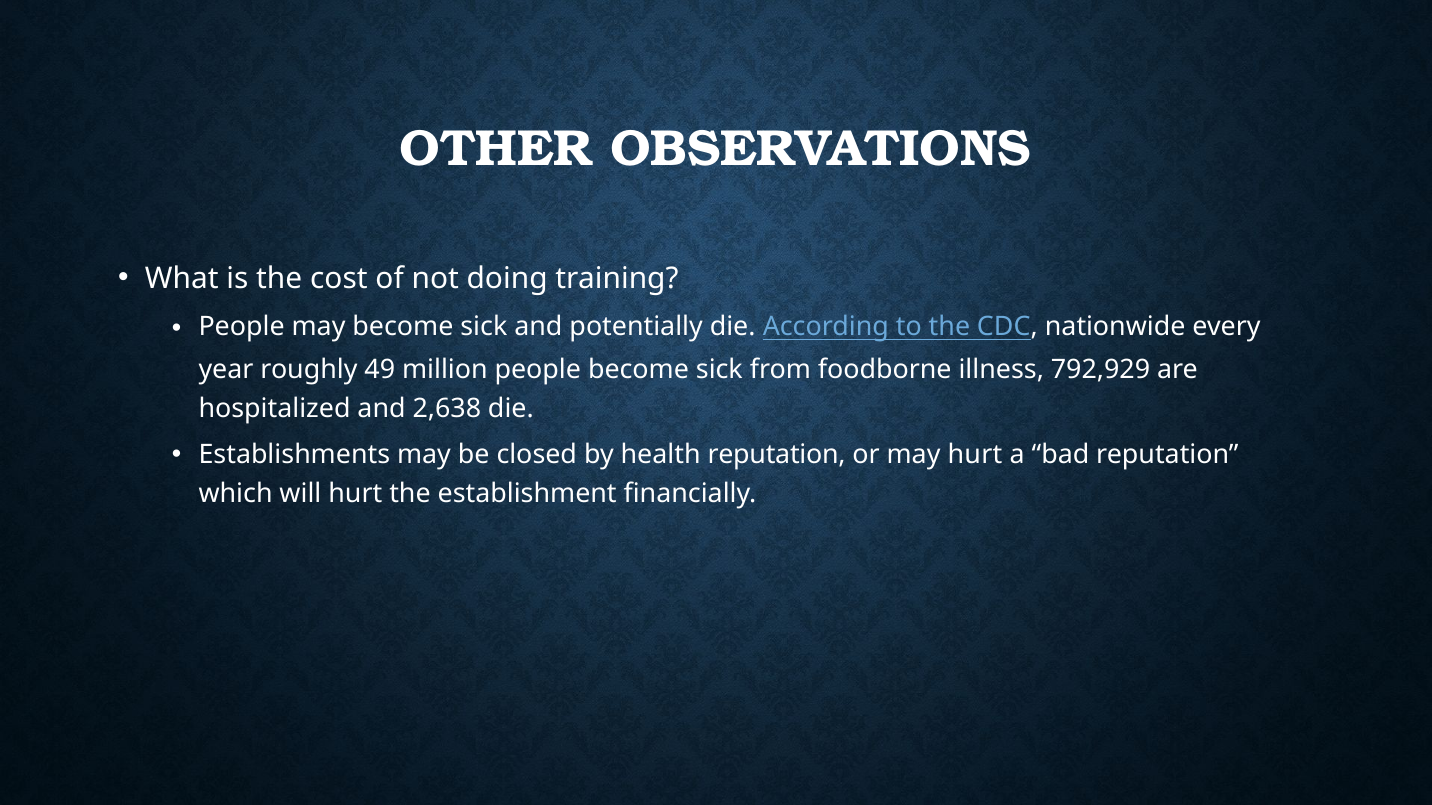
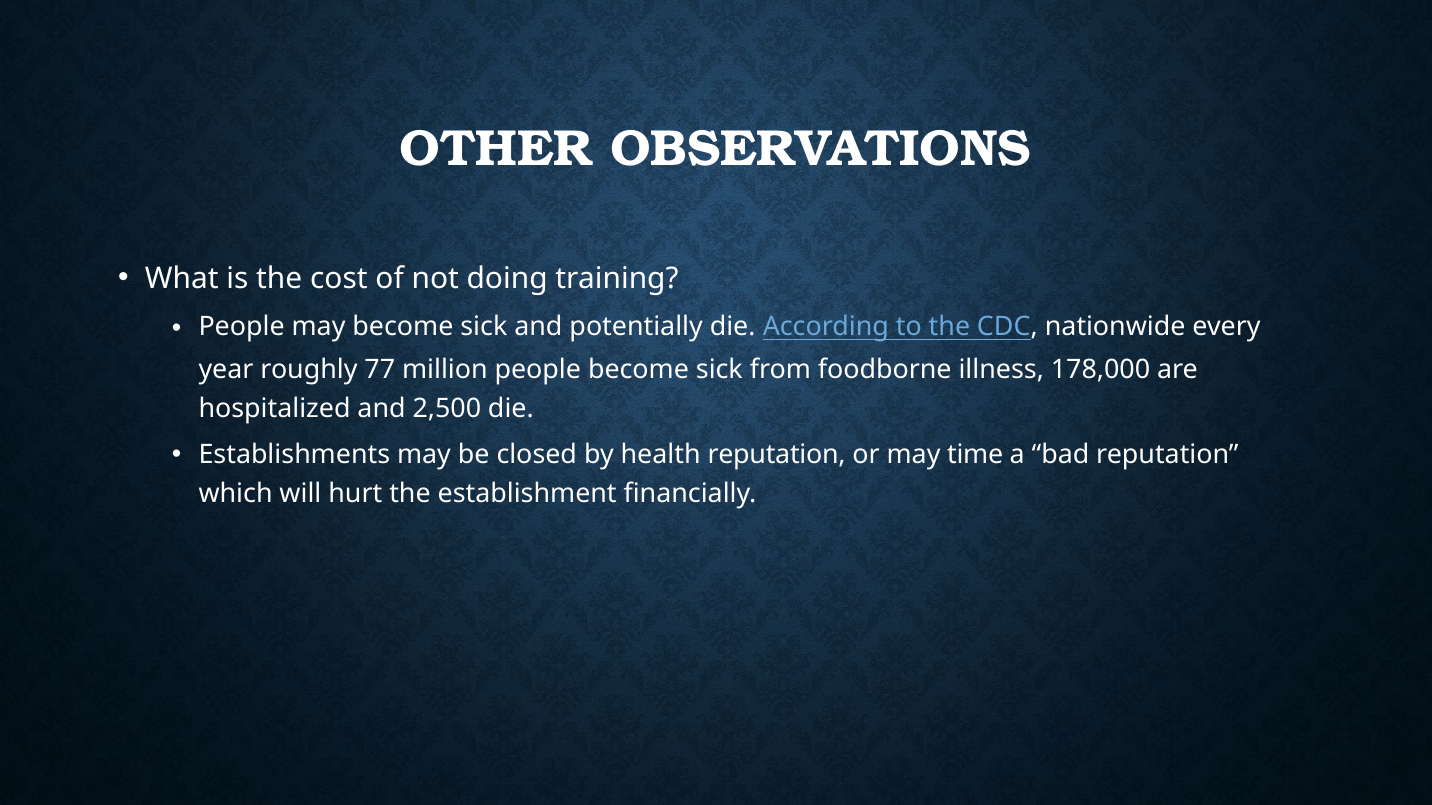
49: 49 -> 77 (380, 370)
792,929: 792,929 -> 178,000 (1101, 370)
2,638: 2,638 -> 2,500 (447, 409)
may hurt: hurt -> time (975, 455)
